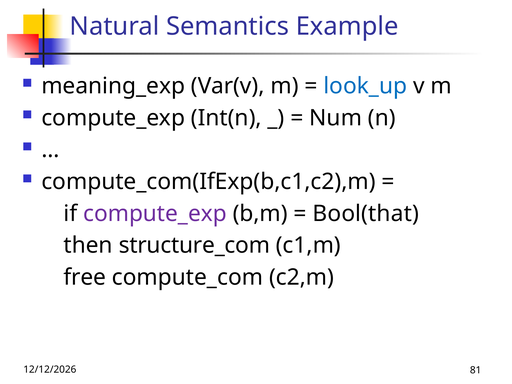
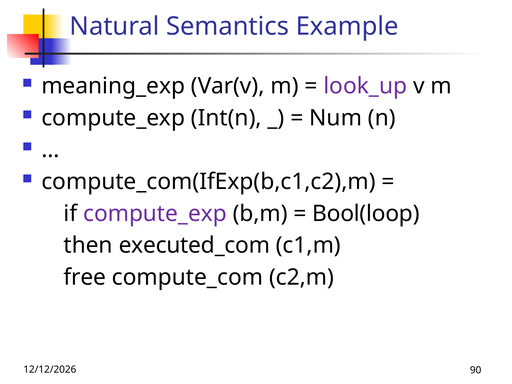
look_up colour: blue -> purple (365, 86)
Bool(that: Bool(that -> Bool(loop (366, 214)
structure_com: structure_com -> executed_com (194, 245)
81: 81 -> 90 (476, 370)
